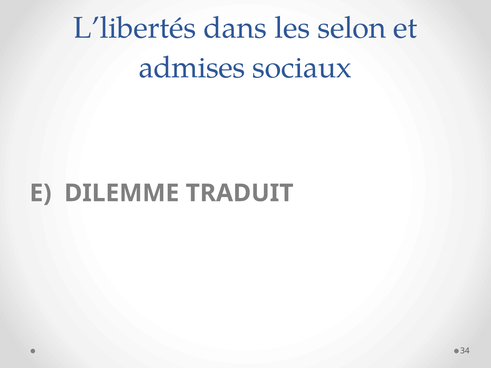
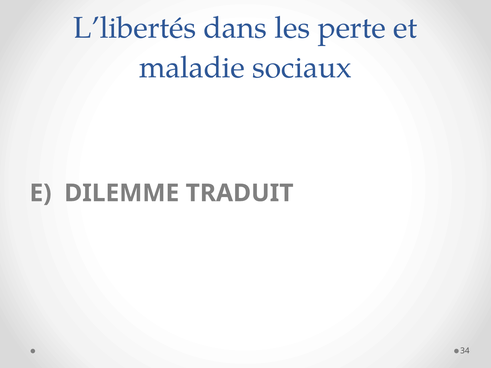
selon: selon -> perte (352, 28)
admises: admises -> maladie (192, 68)
